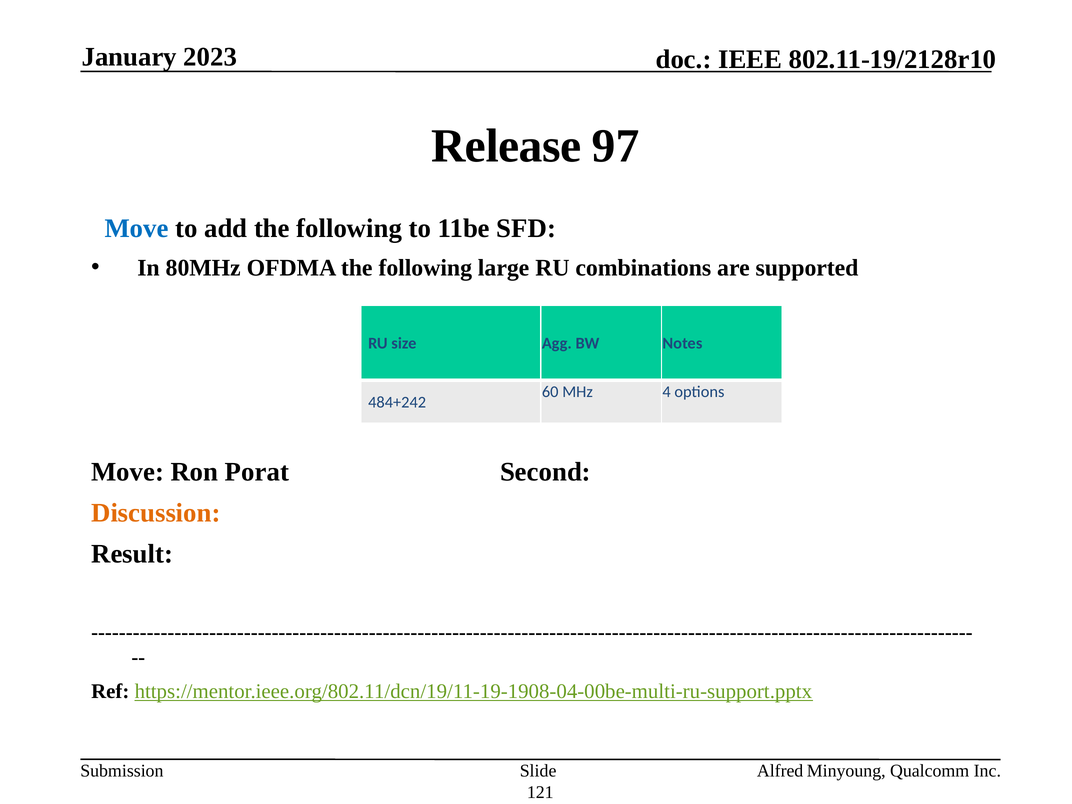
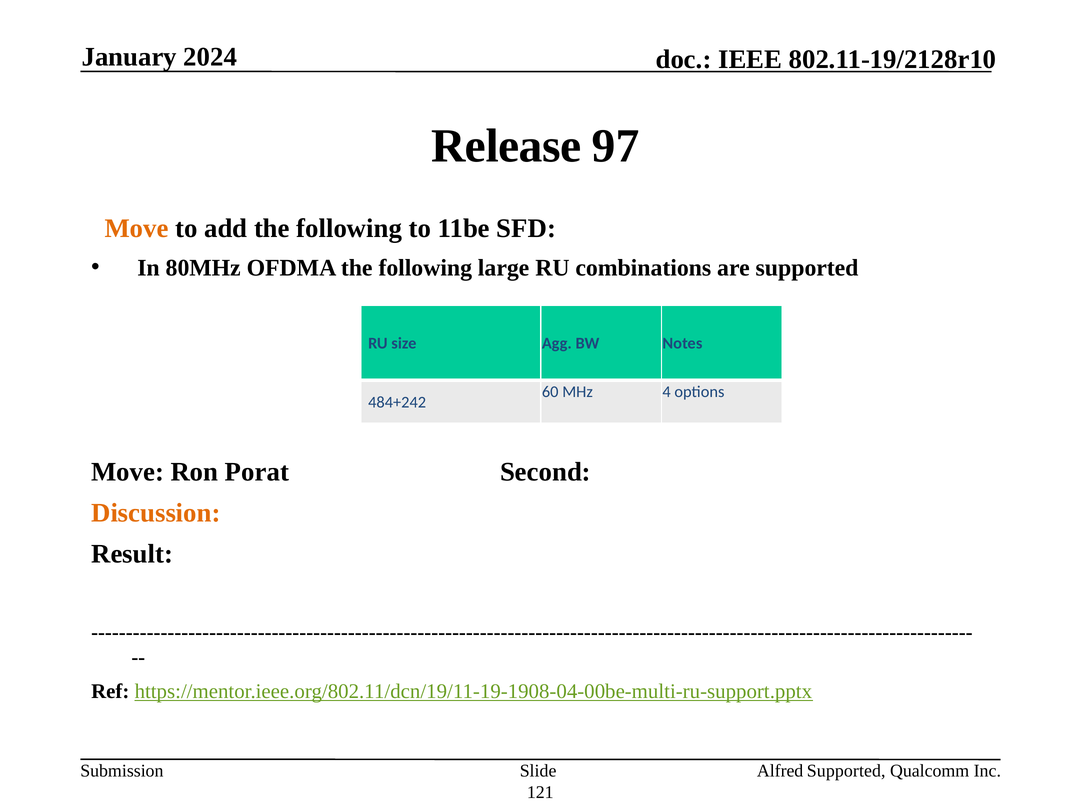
2023: 2023 -> 2024 (210, 57)
Move colour: blue -> orange (137, 229)
Alfred Minyoung: Minyoung -> Supported (846, 771)
